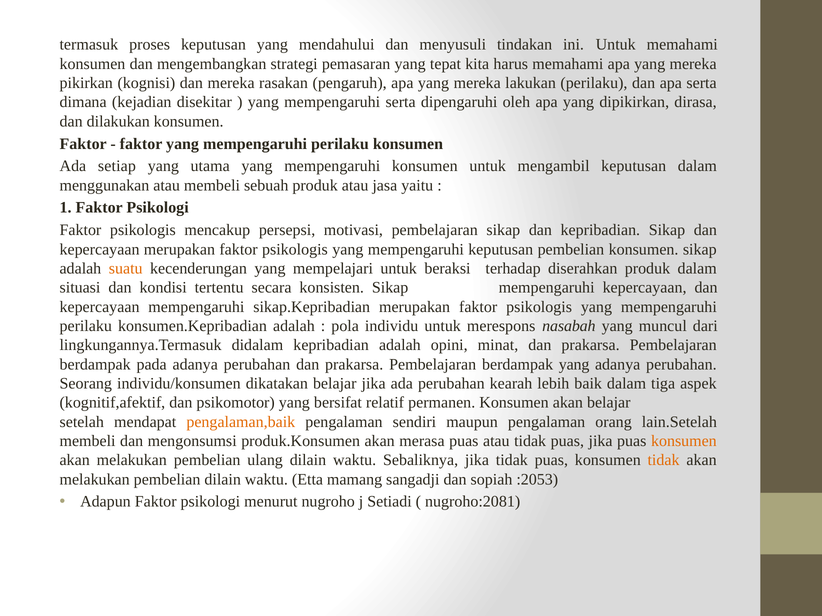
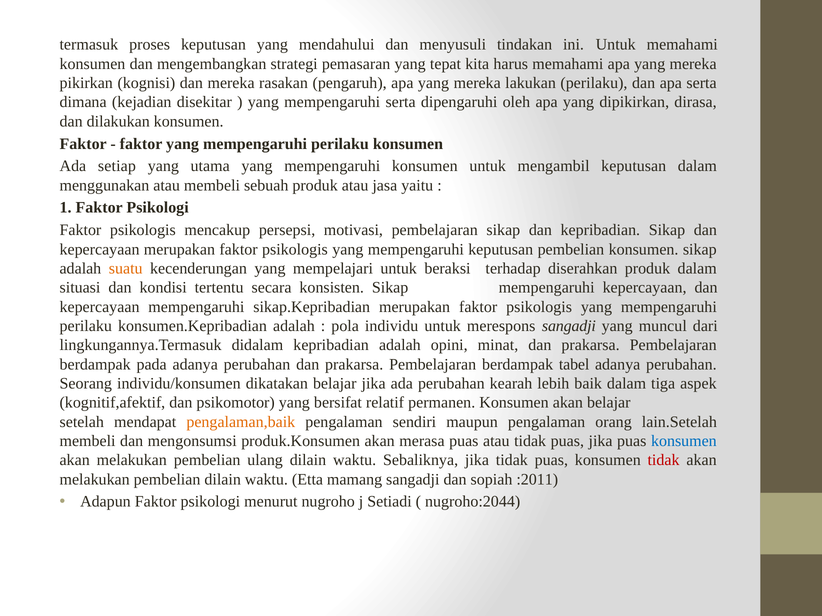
merespons nasabah: nasabah -> sangadji (569, 326)
berdampak yang: yang -> tabel (574, 365)
konsumen colour: orange -> blue (684, 441)
tidak colour: orange -> red (664, 461)
:2053: :2053 -> :2011 (537, 480)
nugroho:2081: nugroho:2081 -> nugroho:2044 (473, 502)
